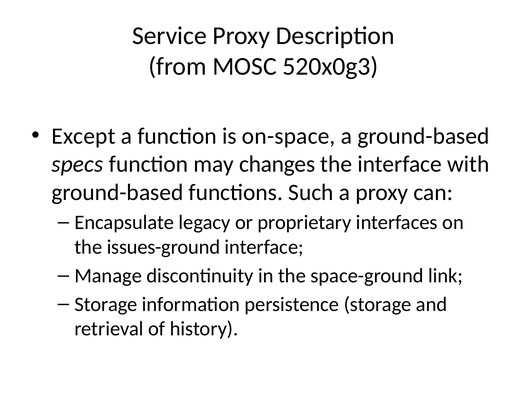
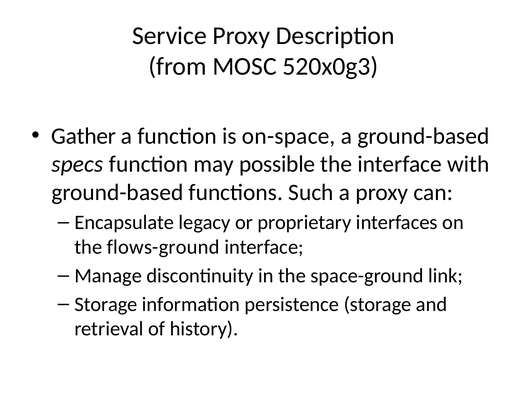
Except: Except -> Gather (84, 136)
changes: changes -> possible (277, 164)
issues-ground: issues-ground -> flows-ground (163, 247)
